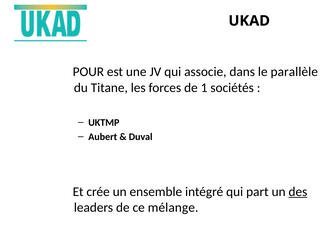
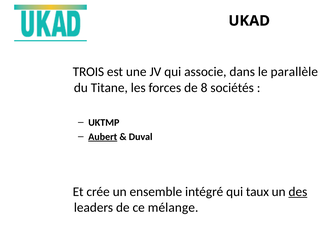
POUR: POUR -> TROIS (88, 72)
1: 1 -> 8 (204, 88)
Aubert underline: none -> present (103, 137)
part: part -> taux (257, 191)
